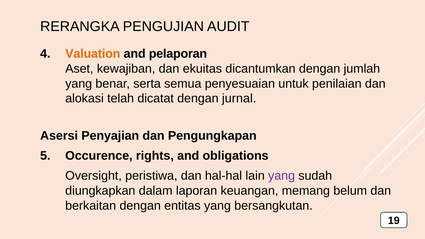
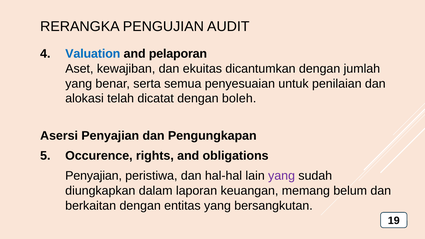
Valuation colour: orange -> blue (93, 54)
jurnal: jurnal -> boleh (239, 98)
Oversight: Oversight -> Penyajian (94, 176)
